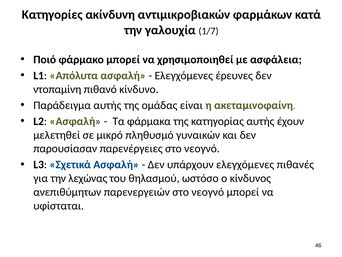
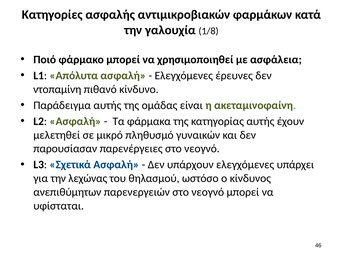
ακίνδυνη: ακίνδυνη -> ασφαλής (110, 15)
1/7: 1/7 -> 1/8 (209, 31)
πιθανές: πιθανές -> υπάρχει (295, 164)
